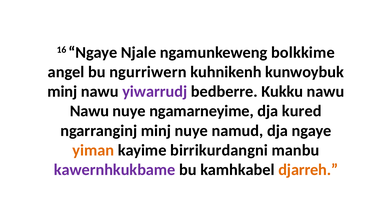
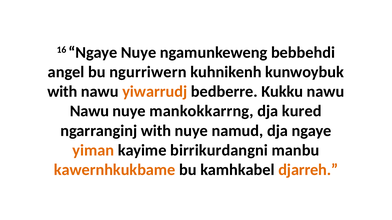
Ngaye Njale: Njale -> Nuye (139, 53)
bolkkime: bolkkime -> bebbehdi (303, 53)
minj: minj -> with (62, 92)
yiwarrudj colour: purple -> orange (155, 92)
ngamarneyime: ngamarneyime -> mankokkarrng (201, 111)
ngarranginj minj: minj -> with (156, 131)
kawernhkukbame colour: purple -> orange (115, 170)
